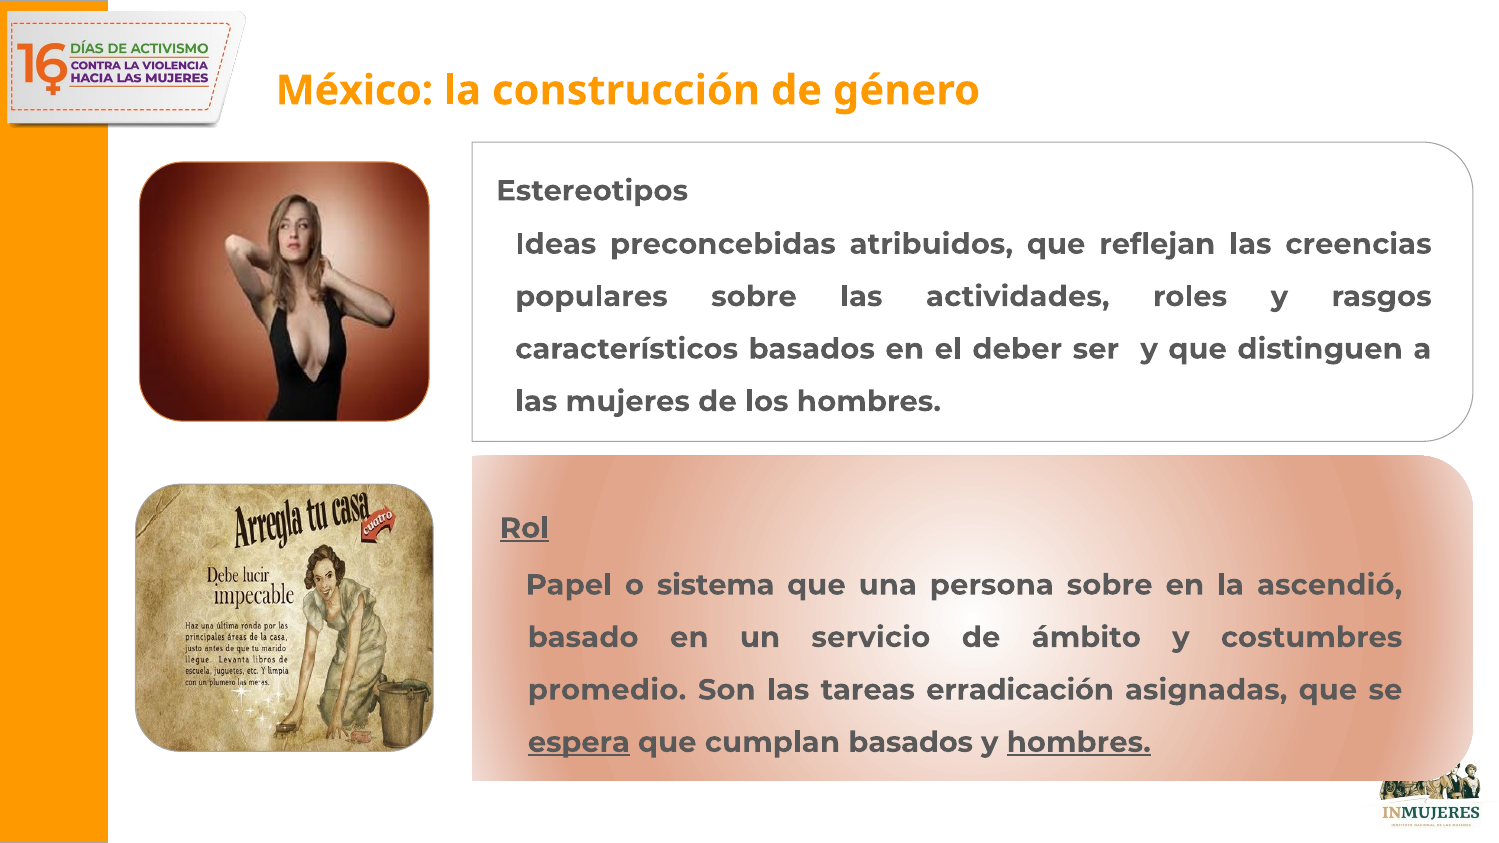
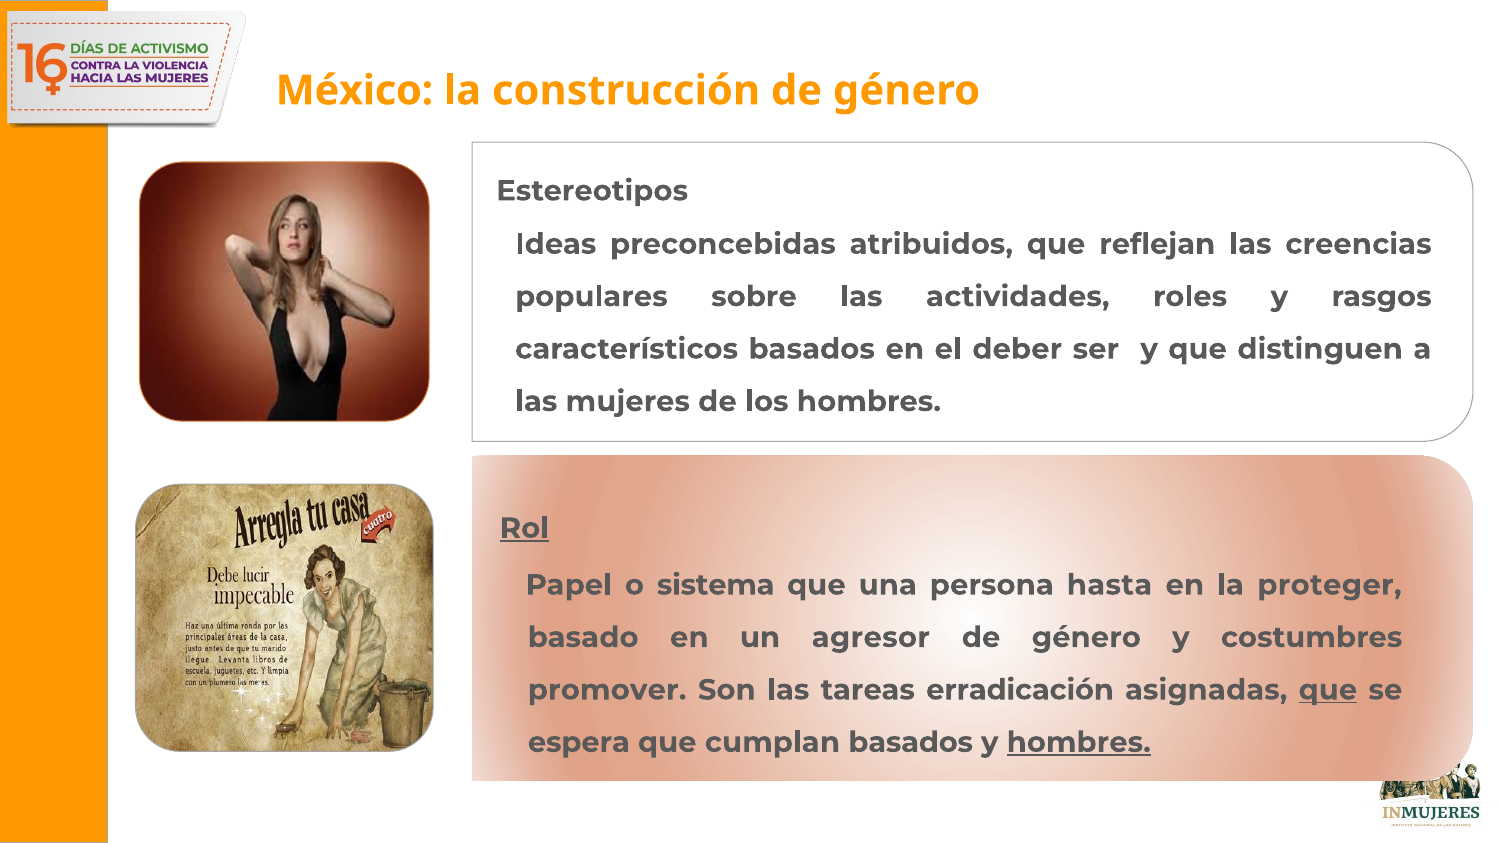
persona sobre: sobre -> hasta (1110, 585)
ascendió: ascendió -> proteger (1329, 585)
servicio: servicio -> agresor (871, 638)
ámbito: ámbito -> género (1086, 638)
promedio: promedio -> promover (607, 690)
que underline: none -> present (1328, 690)
espera underline: present -> none (579, 743)
